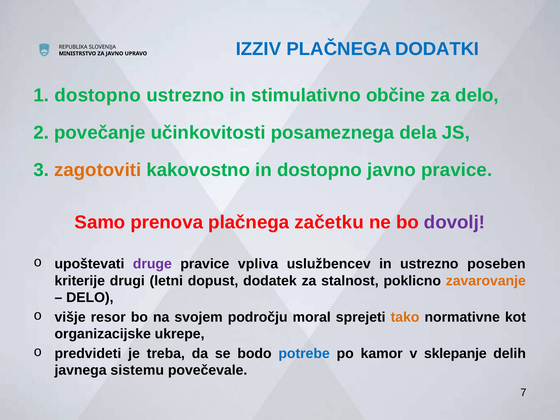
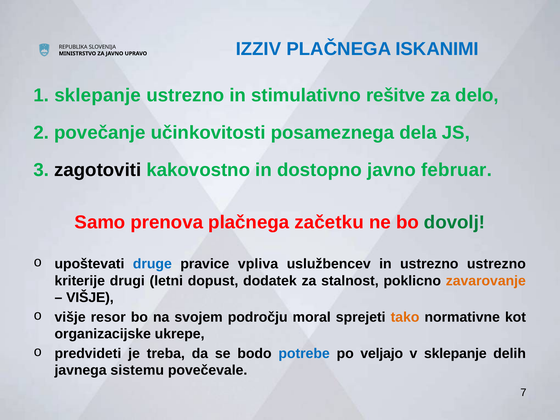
DODATKI: DODATKI -> ISKANIMI (437, 49)
1 dostopno: dostopno -> sklepanje (98, 95)
občine: občine -> rešitve (396, 95)
zagotoviti colour: orange -> black (98, 170)
javno pravice: pravice -> februar (457, 170)
dovolj colour: purple -> green (455, 222)
druge colour: purple -> blue (152, 264)
ustrezno poseben: poseben -> ustrezno (496, 264)
DELO: DELO -> VIŠJE (90, 298)
kamor: kamor -> veljajo (382, 354)
